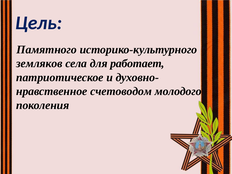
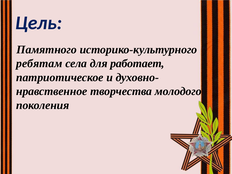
земляков: земляков -> ребятам (39, 63)
счетоводом: счетоводом -> творчества (121, 91)
